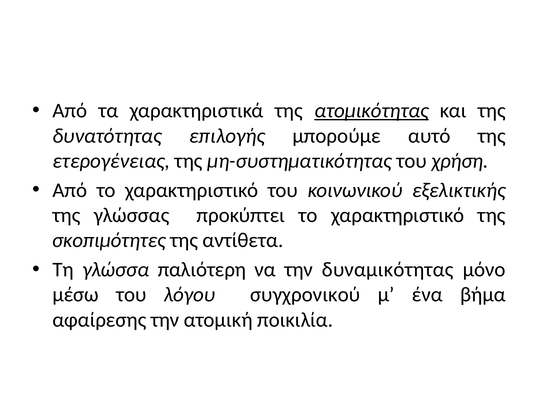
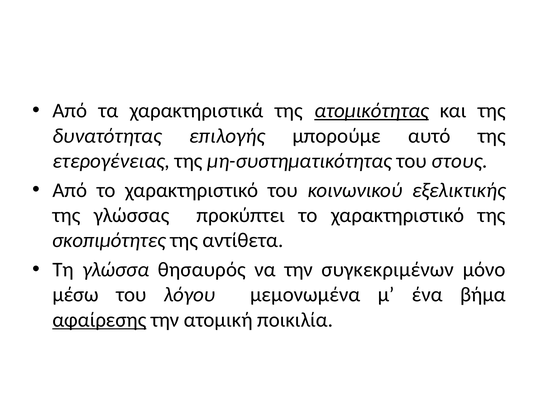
χρήση: χρήση -> στους (460, 161)
παλιότερη: παλιότερη -> θησαυρός (202, 270)
δυναμικότητας: δυναμικότητας -> συγκεκριμένων (388, 270)
συγχρονικού: συγχρονικού -> μεμονωμένα (305, 295)
αφαίρεσης underline: none -> present (99, 320)
